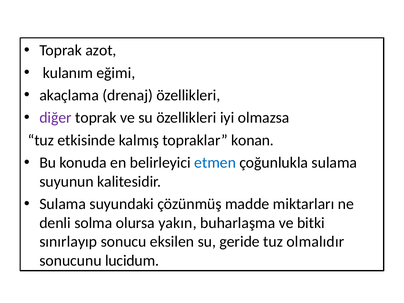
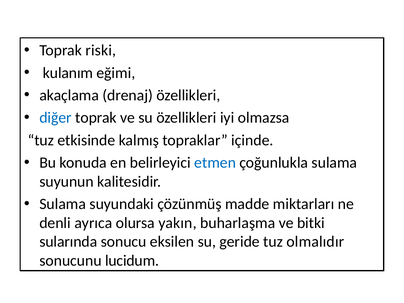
azot: azot -> riski (101, 50)
diğer colour: purple -> blue (56, 118)
konan: konan -> içinde (252, 140)
solma: solma -> ayrıca (93, 223)
sınırlayıp: sınırlayıp -> sularında (68, 242)
